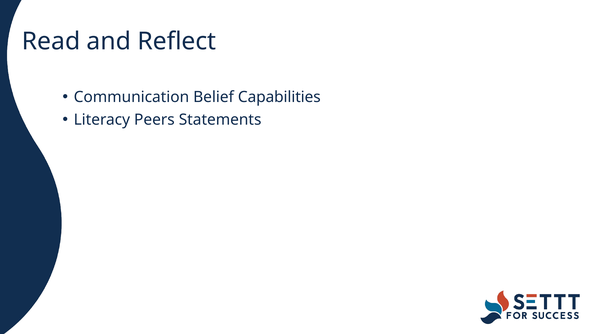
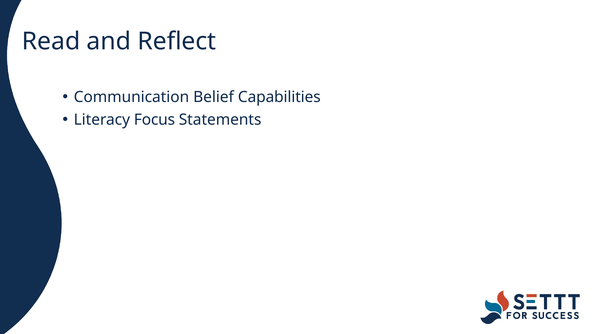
Peers: Peers -> Focus (154, 120)
